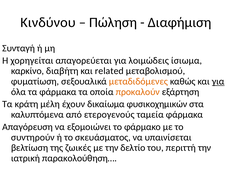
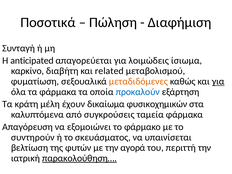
Κινδύνου: Κινδύνου -> Ποσοτικά (48, 22)
χορηγείται: χορηγείται -> anticipated (32, 61)
προκαλούν colour: orange -> blue (138, 92)
ετερογενούς: ετερογενούς -> συγκρούσεις (109, 115)
ζωικές: ζωικές -> φυτών (78, 148)
δελτίο: δελτίο -> αγορά (133, 148)
παρακολούθηση… underline: none -> present (80, 158)
